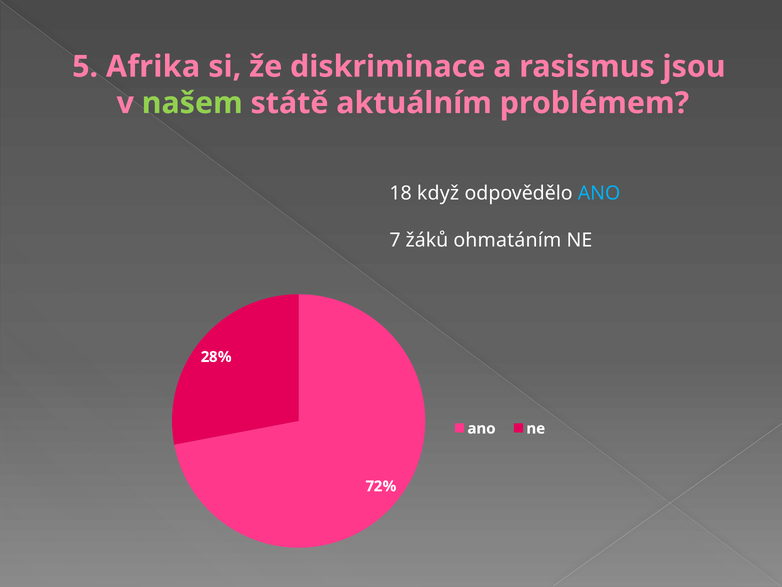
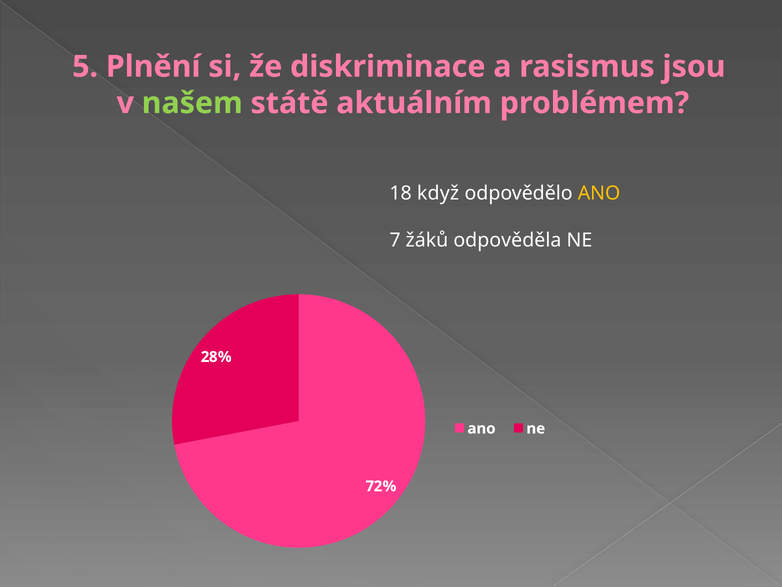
Afrika: Afrika -> Plnění (153, 67)
ANO colour: light blue -> yellow (599, 193)
ohmatáním: ohmatáním -> odpověděla (507, 240)
